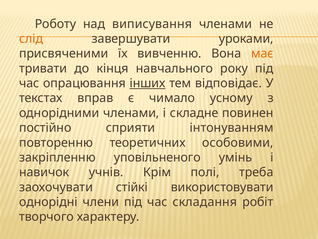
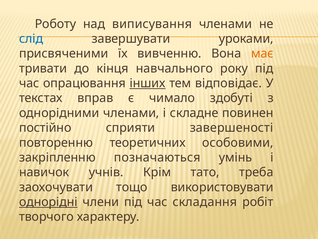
слід colour: orange -> blue (31, 39)
усному: усному -> здобуті (231, 98)
інтонуванням: інтонуванням -> завершеності (232, 128)
уповільненого: уповільненого -> позначаються (157, 157)
полі: полі -> тато (205, 172)
стійкі: стійкі -> тощо (132, 187)
однорідні underline: none -> present (48, 202)
